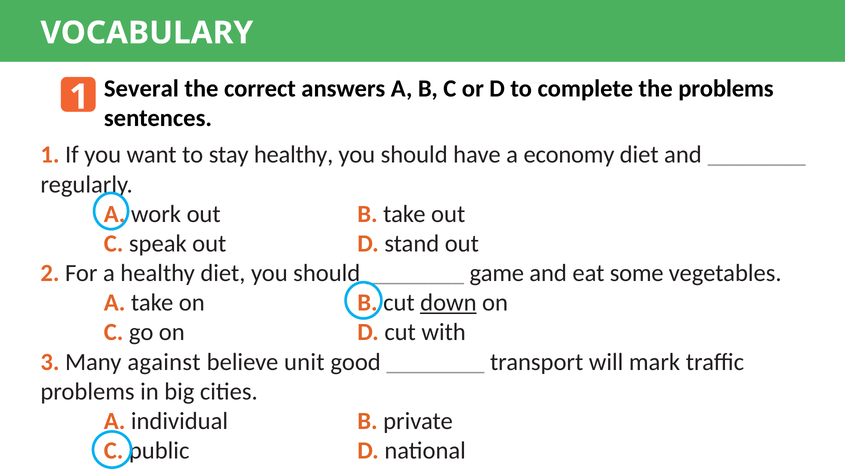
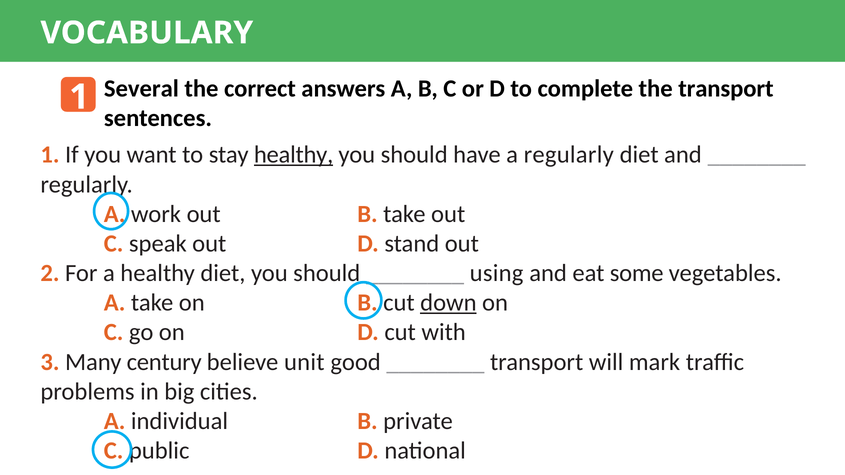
the problems: problems -> transport (726, 89)
healthy underline: none -> present (294, 155)
a economy: economy -> regularly (569, 155)
game: game -> using (497, 273)
against: against -> century (164, 362)
